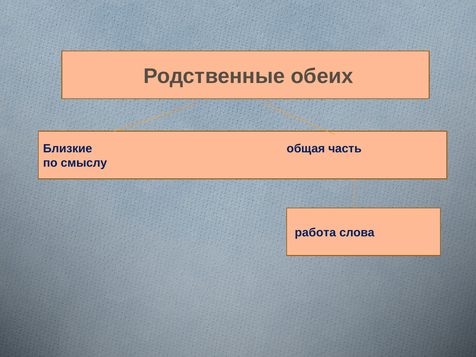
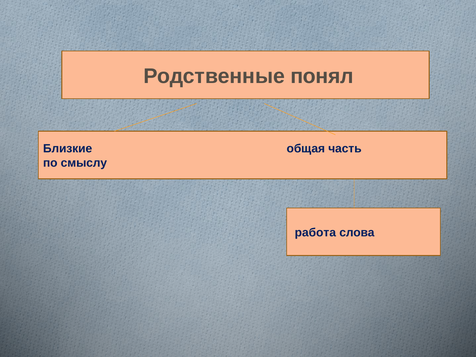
обеих: обеих -> понял (322, 76)
